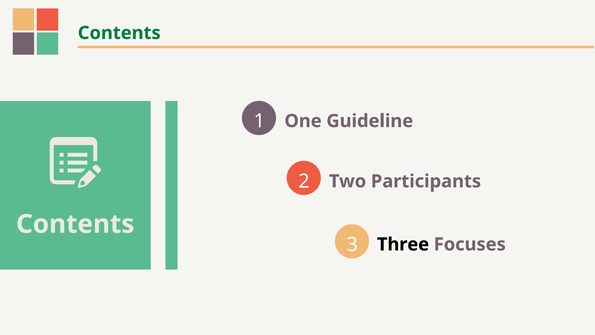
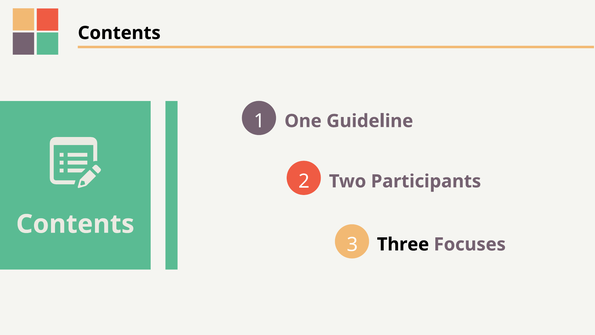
Contents colour: green -> black (119, 33)
